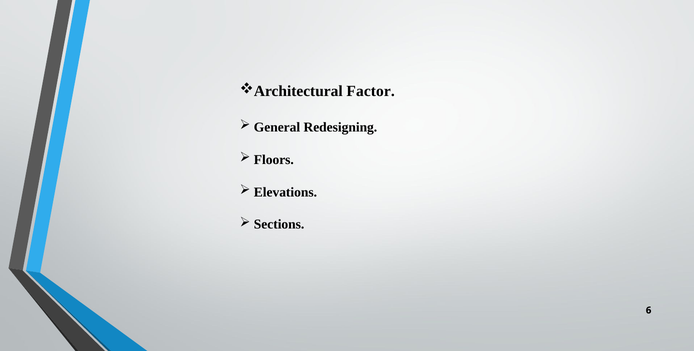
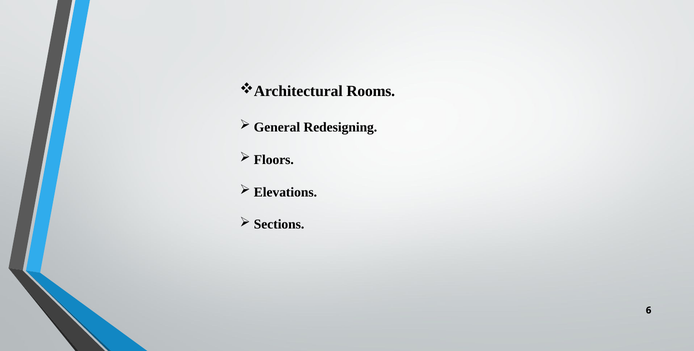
Factor: Factor -> Rooms (371, 91)
